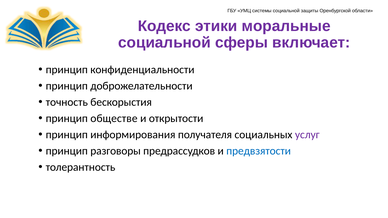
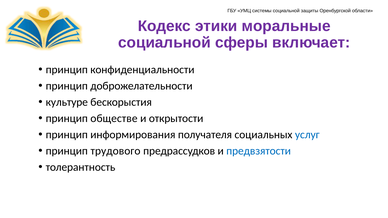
точность: точность -> культуре (67, 102)
услуг colour: purple -> blue (307, 135)
разговоры: разговоры -> трудового (115, 151)
